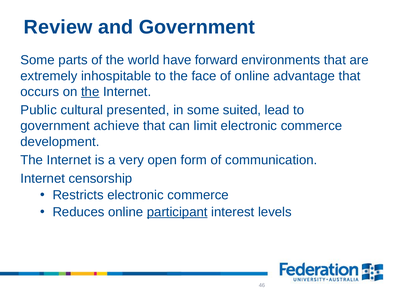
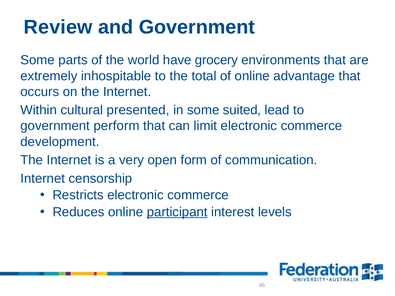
forward: forward -> grocery (216, 60)
face: face -> total (204, 76)
the underline: present -> none (90, 92)
Public: Public -> Within (39, 110)
achieve: achieve -> perform (117, 126)
